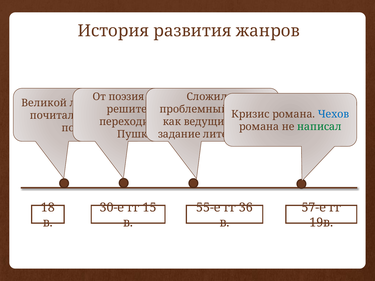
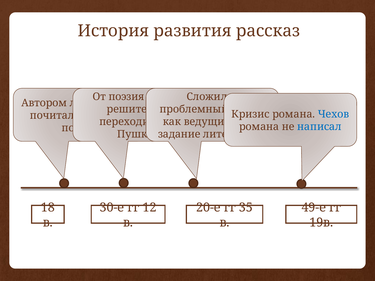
жанров: жанров -> рассказ (268, 31)
Великой: Великой -> Автором (44, 103)
написал colour: green -> blue (319, 127)
15: 15 -> 12 (150, 208)
55-е: 55-е -> 20-е (208, 208)
36: 36 -> 35 (246, 208)
57-е: 57-е -> 49-е (314, 208)
